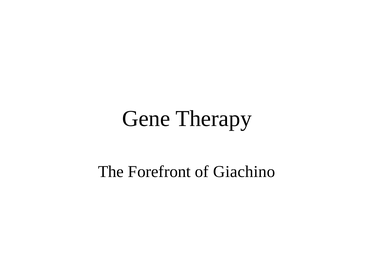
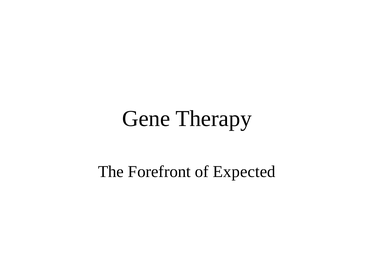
Giachino: Giachino -> Expected (244, 172)
